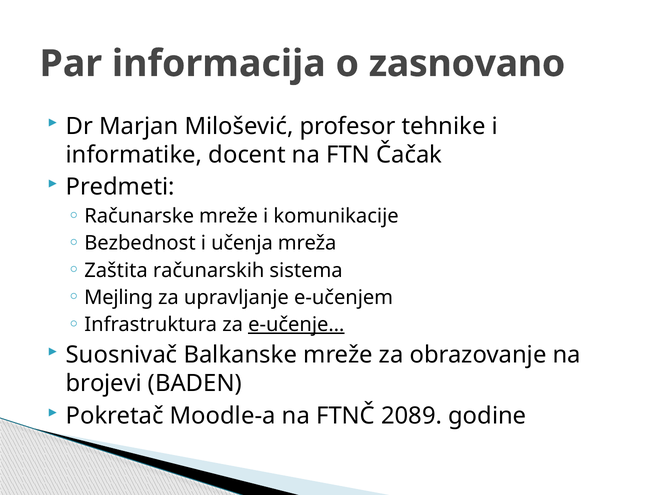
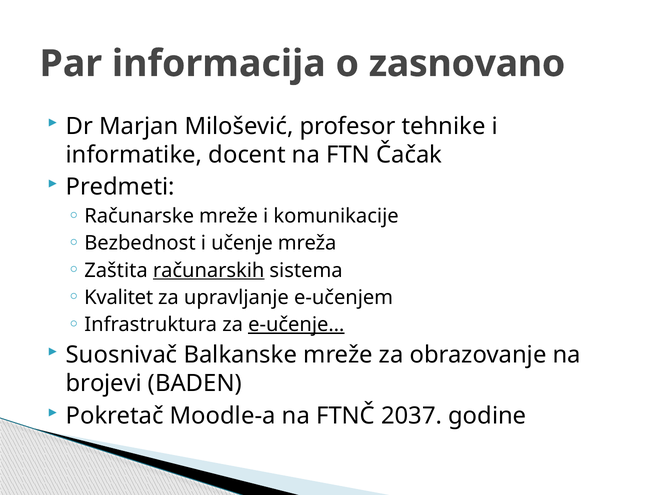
učenja: učenja -> učenje (242, 243)
računarskih underline: none -> present (209, 270)
Mejling: Mejling -> Kvalitet (119, 298)
2089: 2089 -> 2037 (412, 416)
